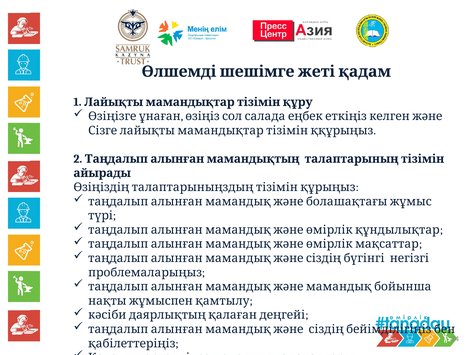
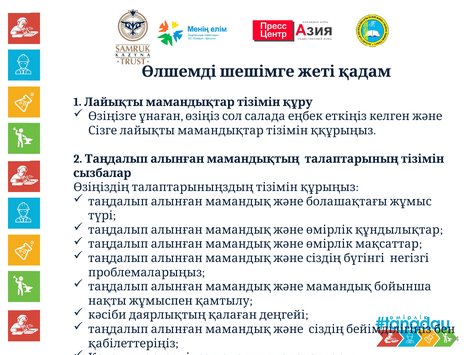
айырады: айырады -> сызбалар (102, 173)
